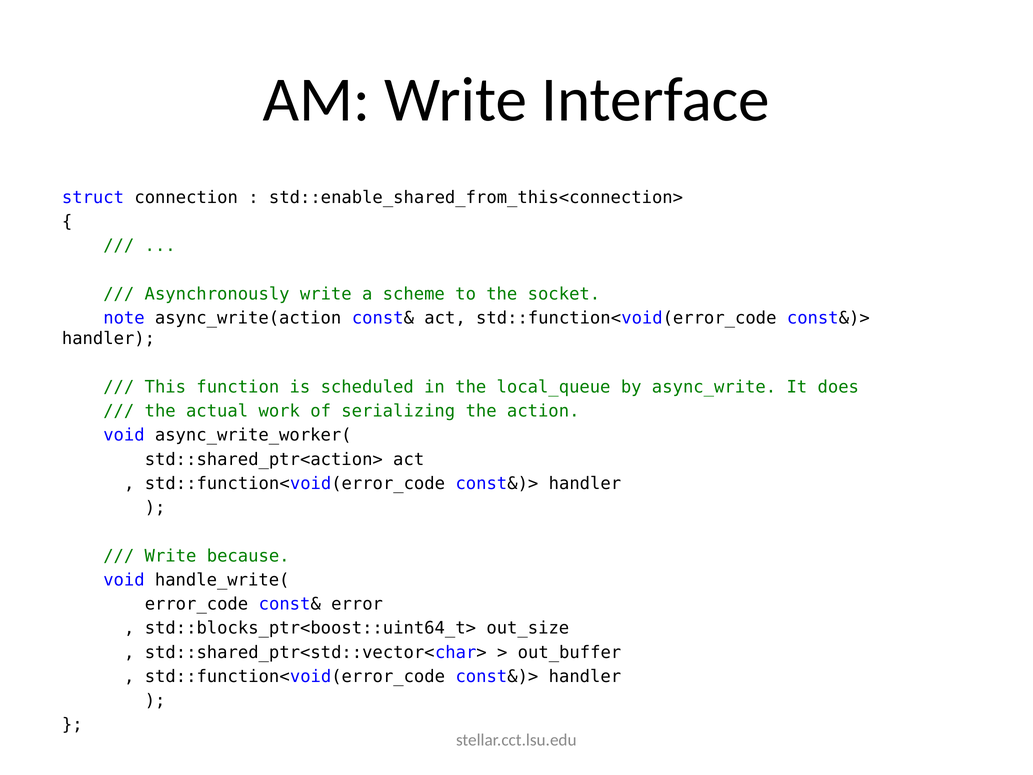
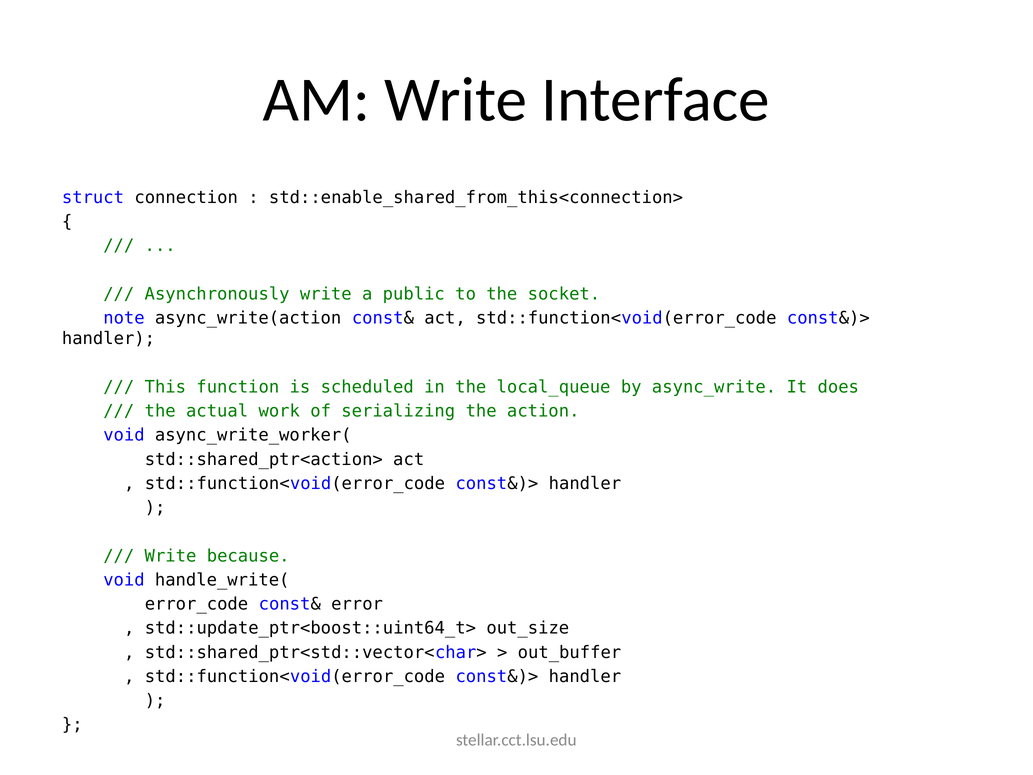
scheme: scheme -> public (414, 294)
std::blocks_ptr<boost::uint64_t>: std::blocks_ptr<boost::uint64_t> -> std::update_ptr<boost::uint64_t> (310, 628)
